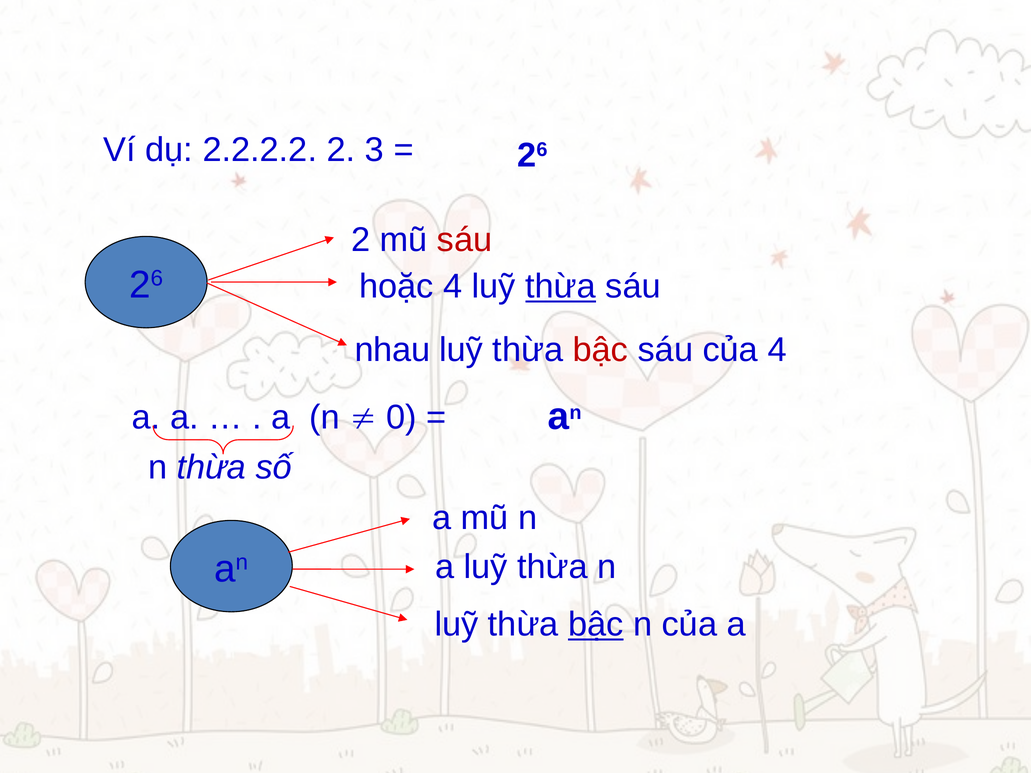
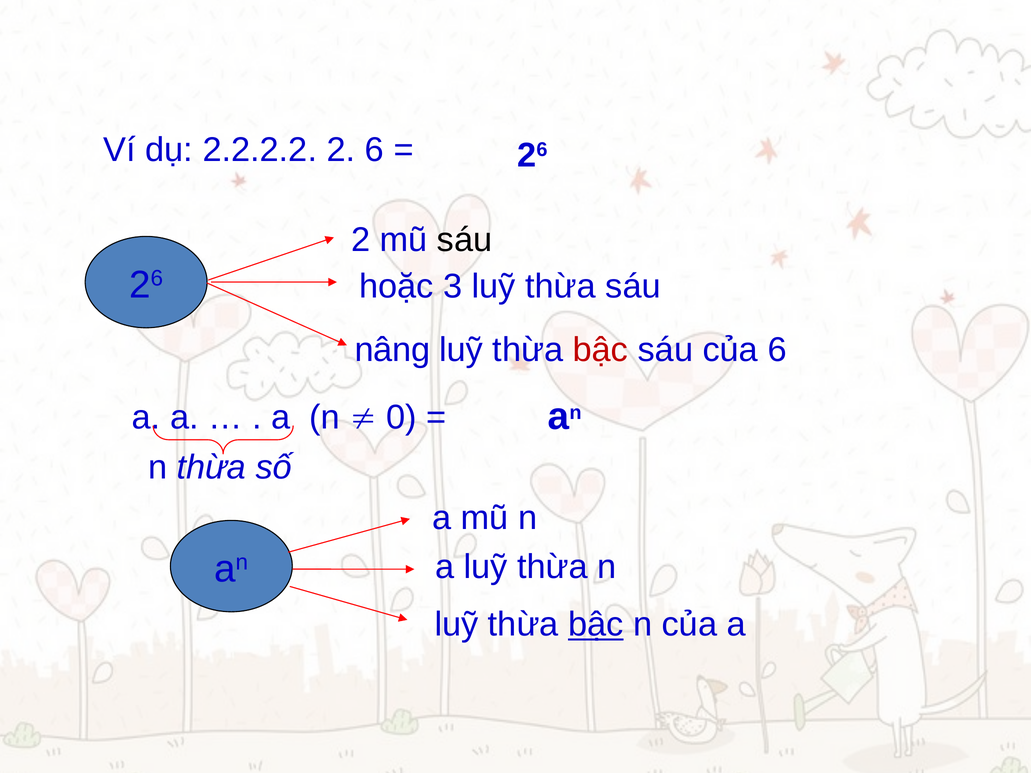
2 3: 3 -> 6 (374, 150)
sáu colour: red -> black (465, 240)
hoặc 4: 4 -> 3 (453, 287)
thừa underline: present -> none (561, 287)
nhau: nhau -> nâng (392, 350)
của 4: 4 -> 6 (777, 350)
